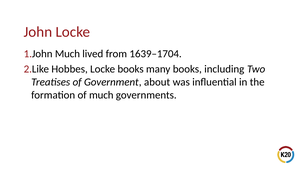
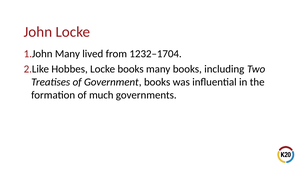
Much: Much -> Many (67, 54)
1639–1704: 1639–1704 -> 1232–1704 (156, 54)
Government about: about -> books (157, 82)
